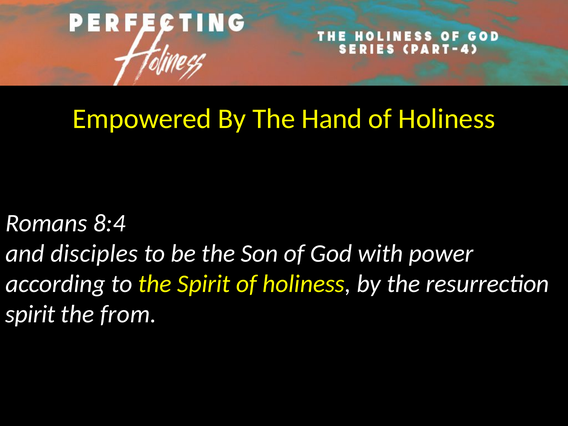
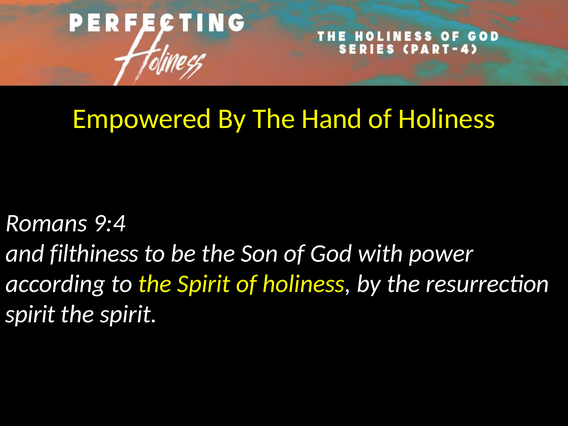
8:4: 8:4 -> 9:4 (109, 223)
disciples: disciples -> filthiness (94, 254)
from: from -> spirit (129, 314)
